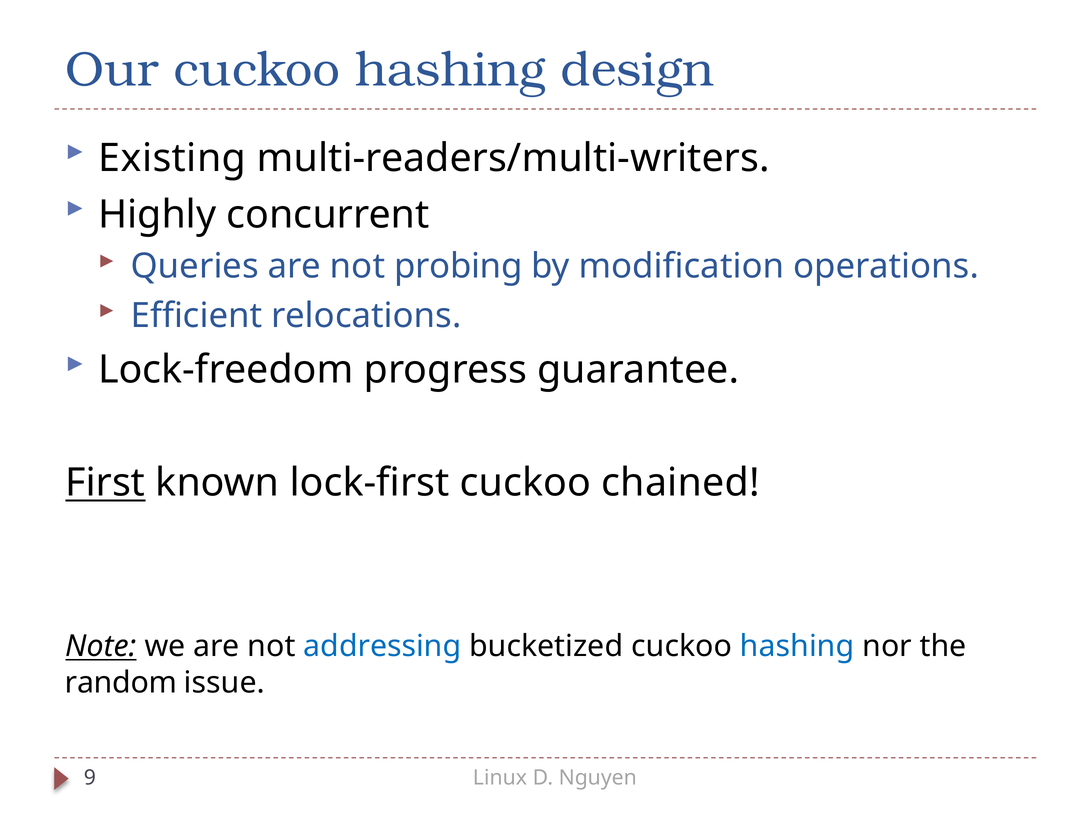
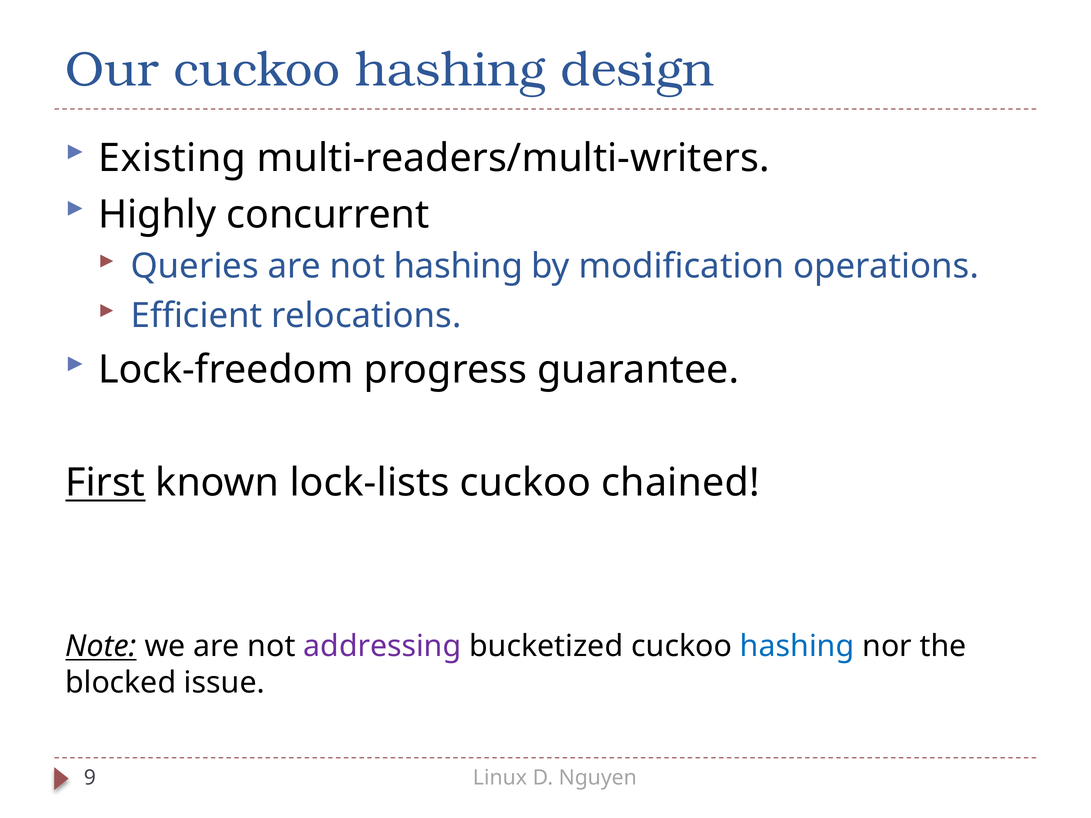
not probing: probing -> hashing (458, 266)
lock-first: lock-first -> lock-lists (370, 483)
addressing colour: blue -> purple (382, 646)
random: random -> blocked (121, 683)
